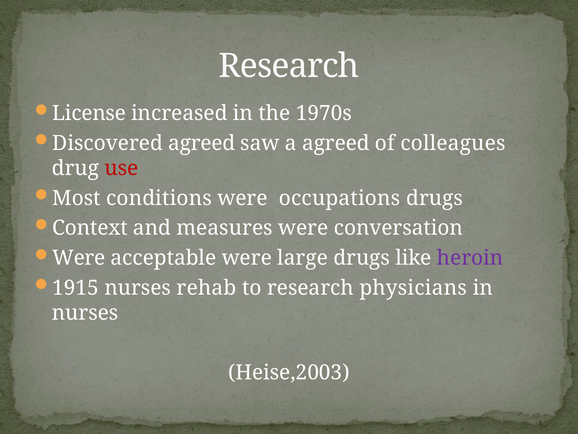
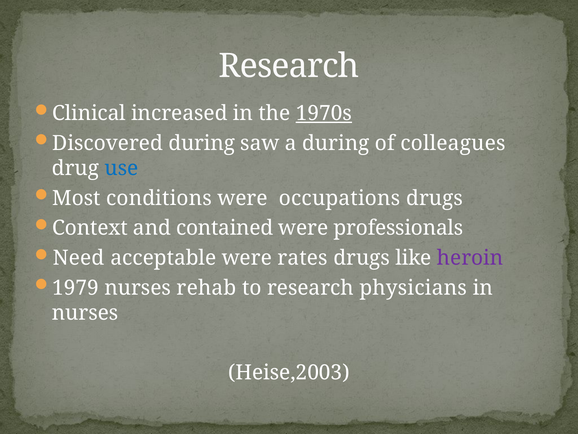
License: License -> Clinical (89, 113)
1970s underline: none -> present (324, 113)
Discovered agreed: agreed -> during (202, 143)
a agreed: agreed -> during (336, 143)
use colour: red -> blue (121, 168)
measures: measures -> contained (225, 228)
conversation: conversation -> professionals (398, 228)
Were: Were -> Need (79, 258)
large: large -> rates (303, 258)
1915: 1915 -> 1979 (76, 287)
